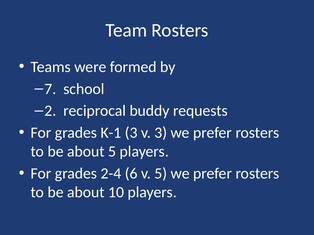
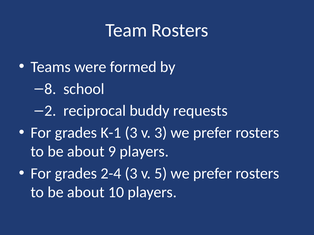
7: 7 -> 8 (50, 89)
about 5: 5 -> 9 (112, 152)
2-4 6: 6 -> 3 (131, 174)
